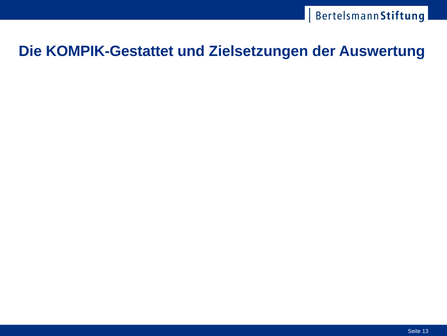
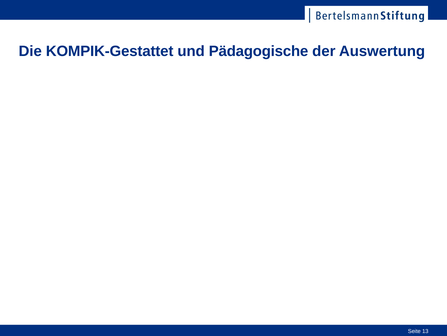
Zielsetzungen: Zielsetzungen -> Pädagogische (259, 51)
